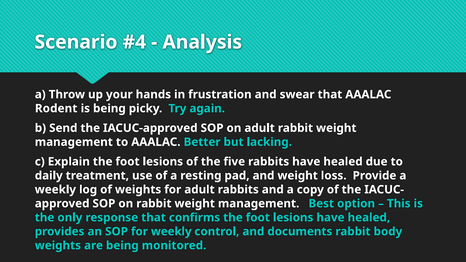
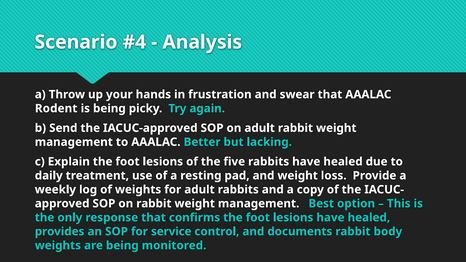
for weekly: weekly -> service (171, 232)
